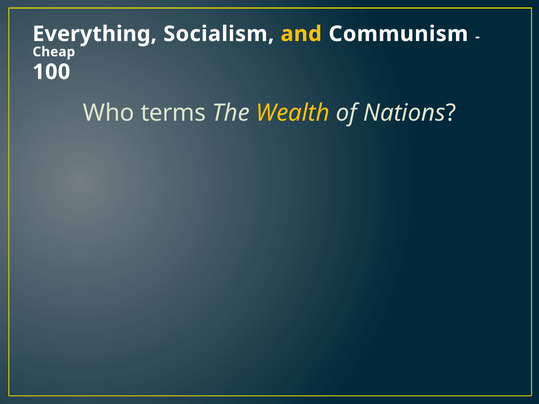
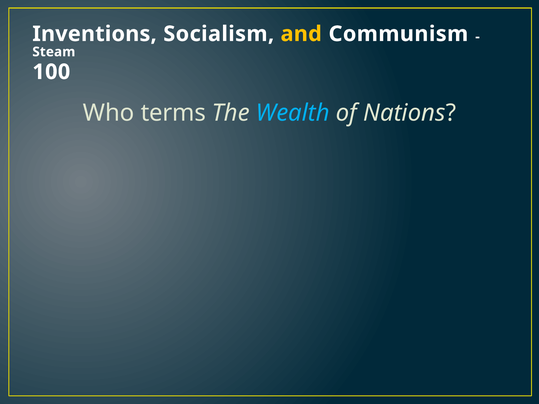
Everything: Everything -> Inventions (95, 34)
Cheap: Cheap -> Steam (54, 52)
Wealth colour: yellow -> light blue (293, 113)
